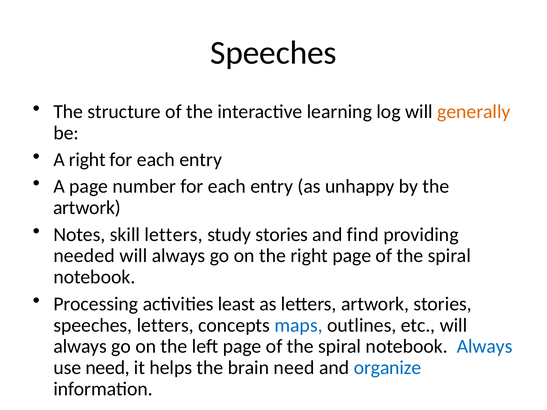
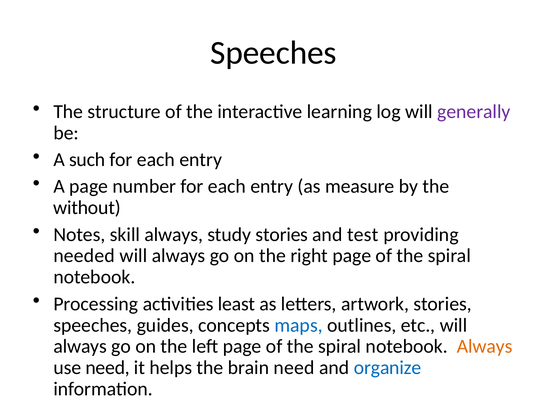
generally colour: orange -> purple (474, 112)
A right: right -> such (87, 160)
unhappy: unhappy -> measure (360, 187)
artwork: artwork -> without (87, 208)
skill letters: letters -> always (174, 235)
find: find -> test (363, 235)
speeches letters: letters -> guides (165, 325)
Always colour: blue -> orange (485, 347)
